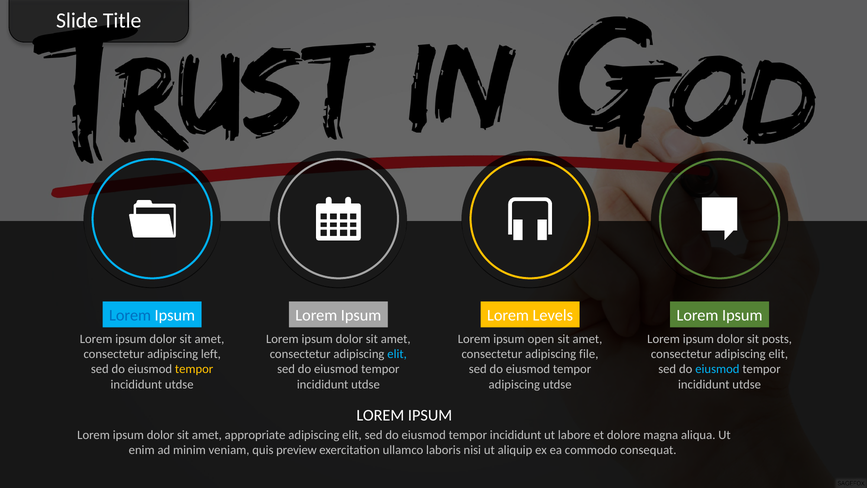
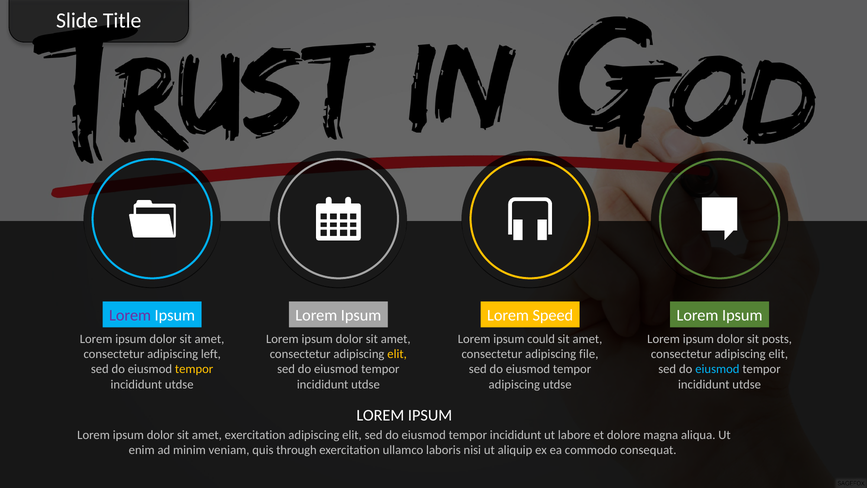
Lorem colour: blue -> purple (130, 315)
Levels: Levels -> Speed (553, 315)
open: open -> could (541, 339)
elit colour: light blue -> yellow (397, 354)
amet appropriate: appropriate -> exercitation (255, 435)
preview: preview -> through (296, 450)
